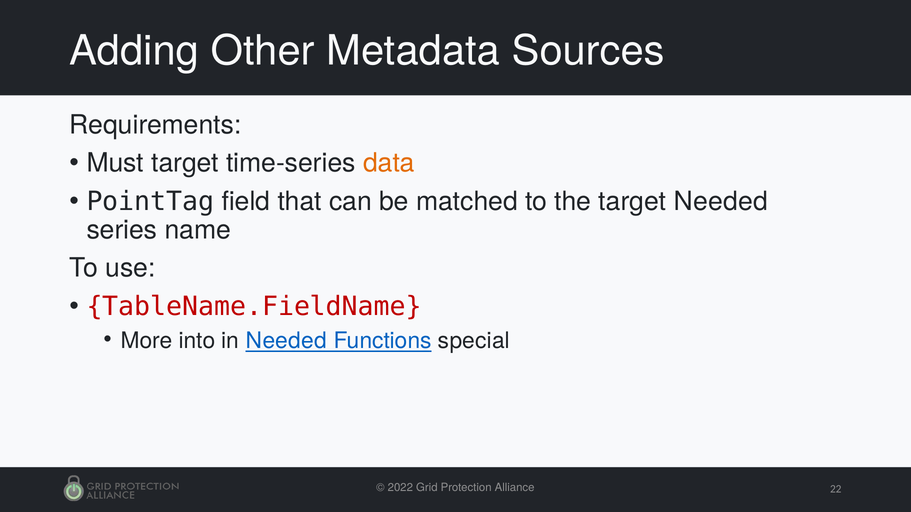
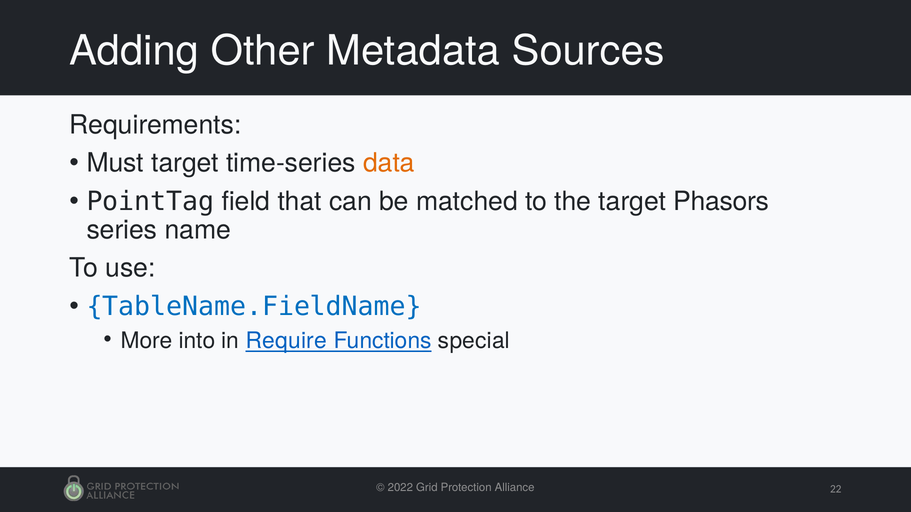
target Needed: Needed -> Phasors (721, 202)
TableName.FieldName colour: red -> blue (254, 307)
in Needed: Needed -> Require (286, 341)
